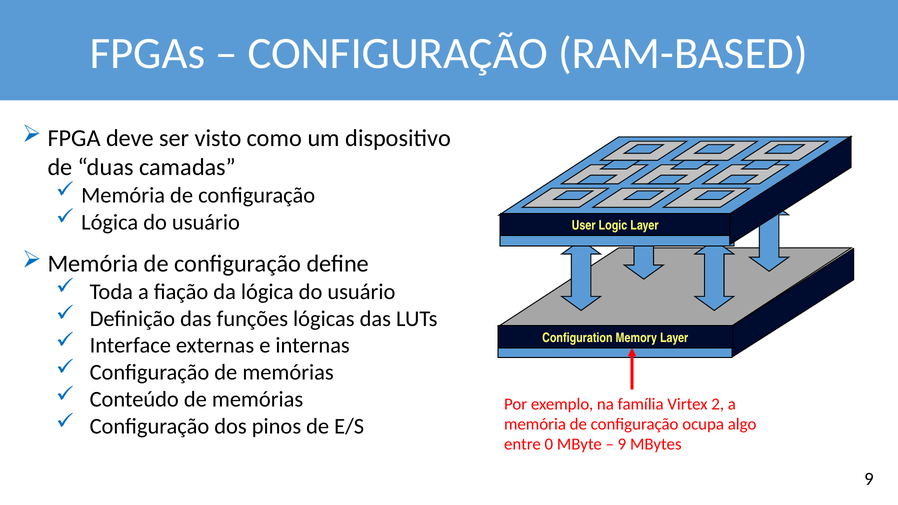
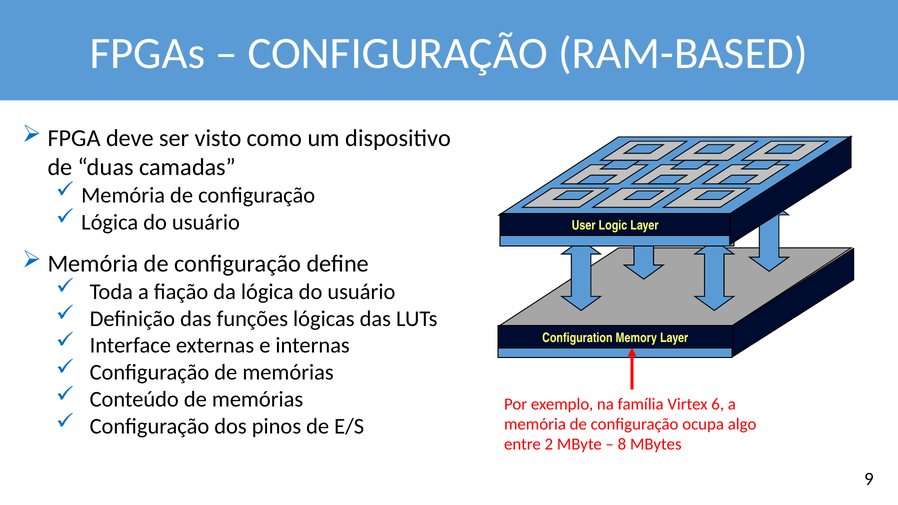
2: 2 -> 6 (718, 404)
0: 0 -> 2 (549, 444)
9: 9 -> 8 (622, 444)
